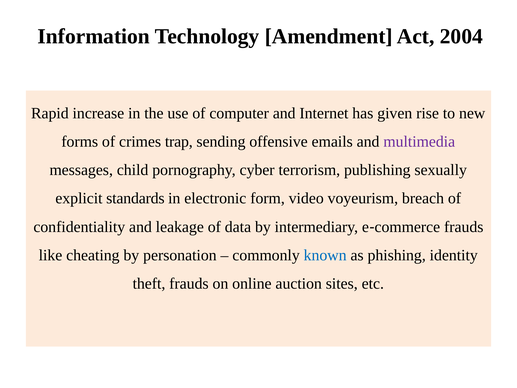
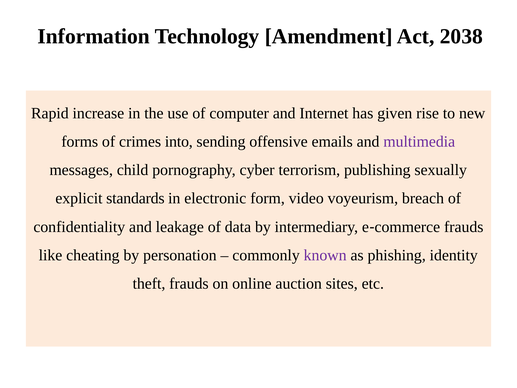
2004: 2004 -> 2038 (461, 36)
trap: trap -> into (179, 141)
known colour: blue -> purple (325, 255)
